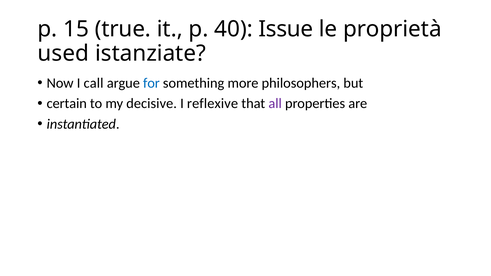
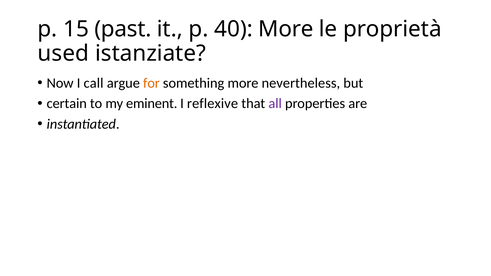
true: true -> past (123, 29)
40 Issue: Issue -> More (286, 29)
for colour: blue -> orange (151, 83)
philosophers: philosophers -> nevertheless (301, 83)
decisive: decisive -> eminent (152, 104)
